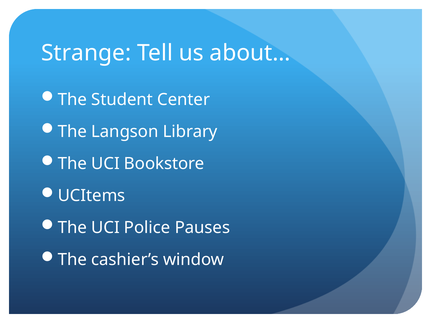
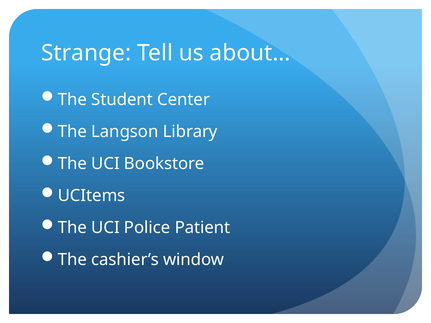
Pauses: Pauses -> Patient (202, 228)
